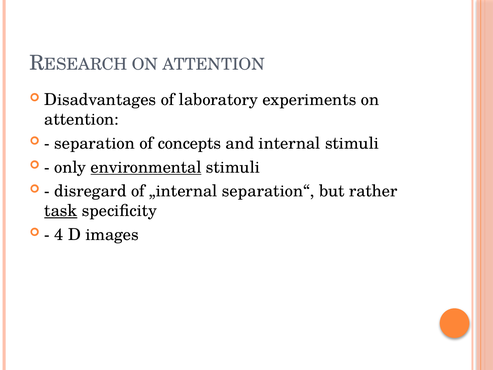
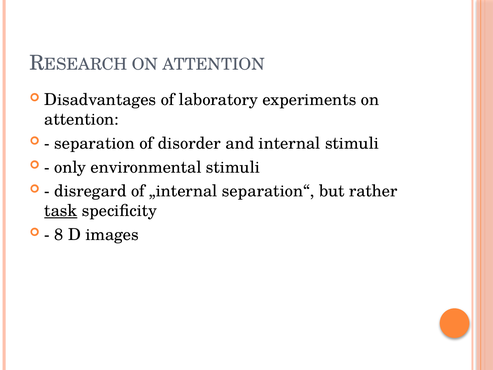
concepts: concepts -> disorder (189, 143)
environmental underline: present -> none (146, 167)
4: 4 -> 8 (59, 235)
